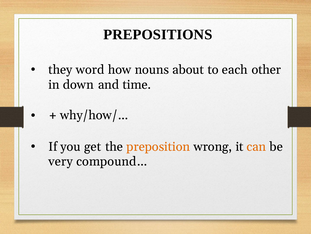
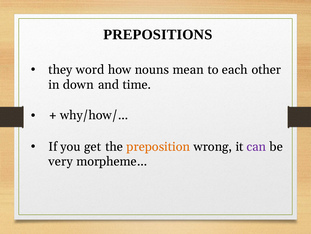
about: about -> mean (188, 70)
can colour: orange -> purple (256, 146)
compound…: compound… -> morpheme… (112, 161)
